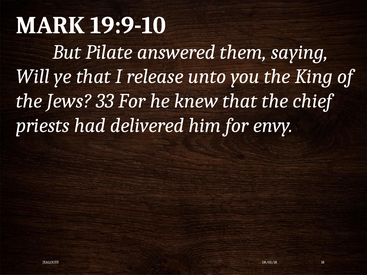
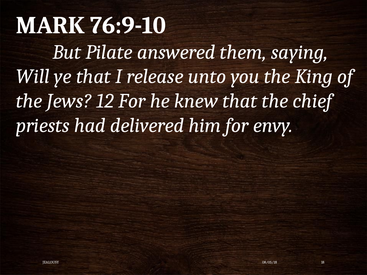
19:9-10: 19:9-10 -> 76:9-10 (128, 25)
33: 33 -> 12 (105, 101)
